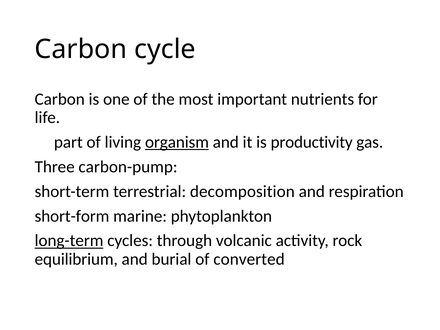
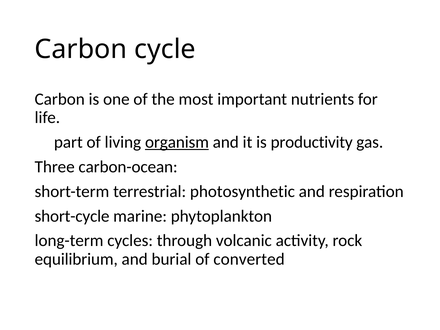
carbon-pump: carbon-pump -> carbon-ocean (128, 167)
decomposition: decomposition -> photosynthetic (242, 191)
short-form: short-form -> short-cycle (72, 216)
long-term underline: present -> none (69, 241)
